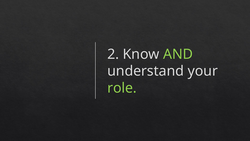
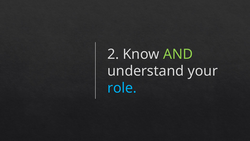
role colour: light green -> light blue (122, 88)
